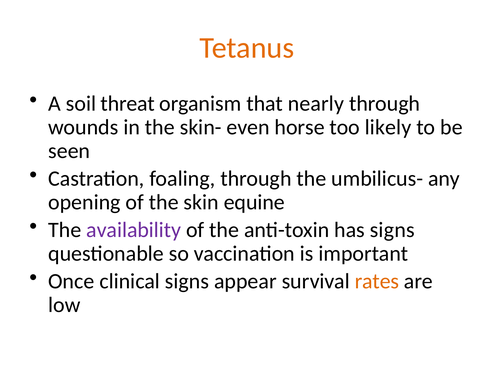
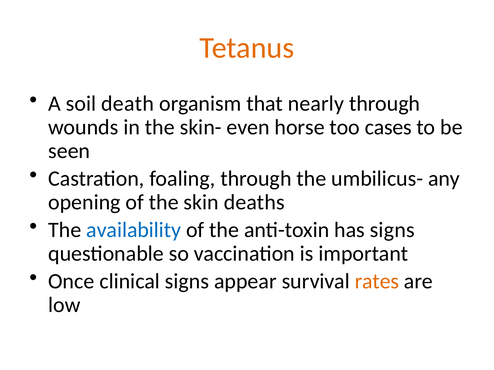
threat: threat -> death (128, 104)
likely: likely -> cases (388, 127)
equine: equine -> deaths (254, 202)
availability colour: purple -> blue (134, 230)
